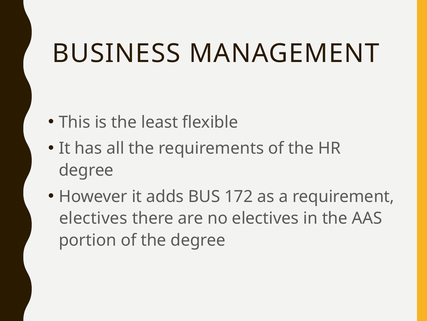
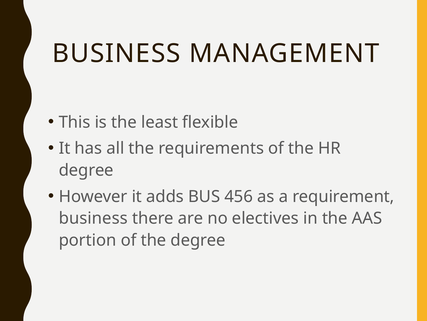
172: 172 -> 456 (239, 196)
electives: electives -> business (93, 218)
